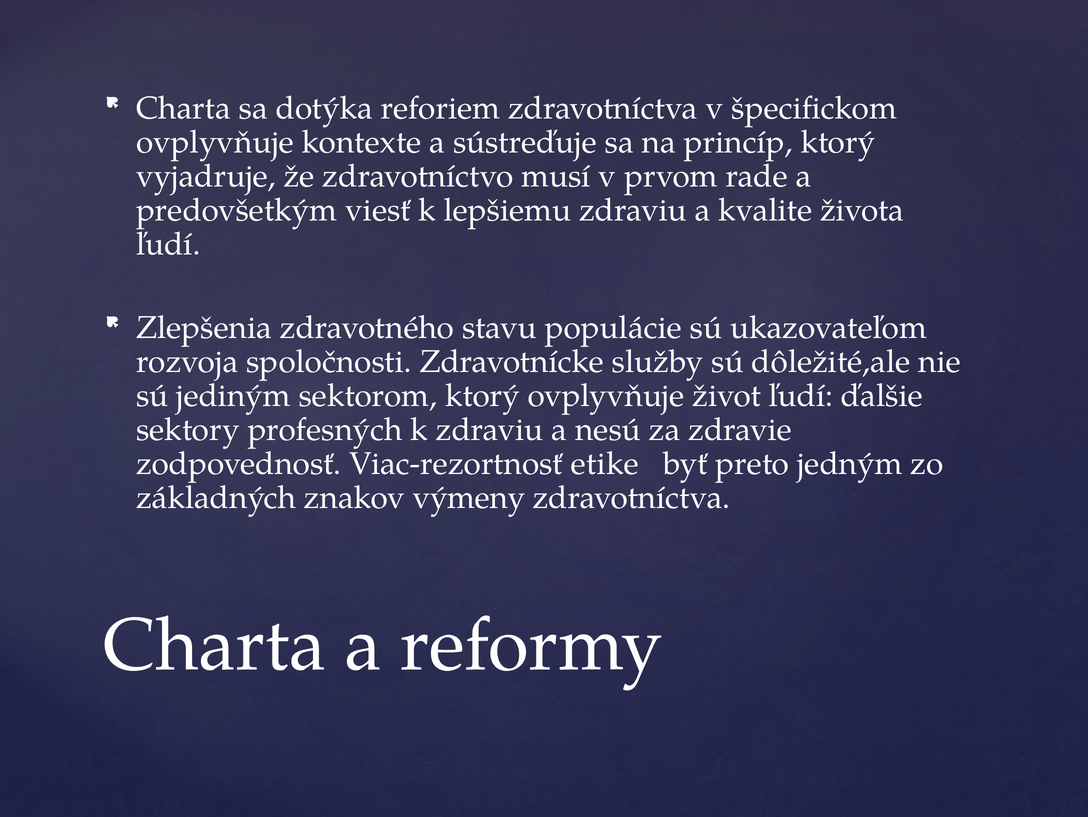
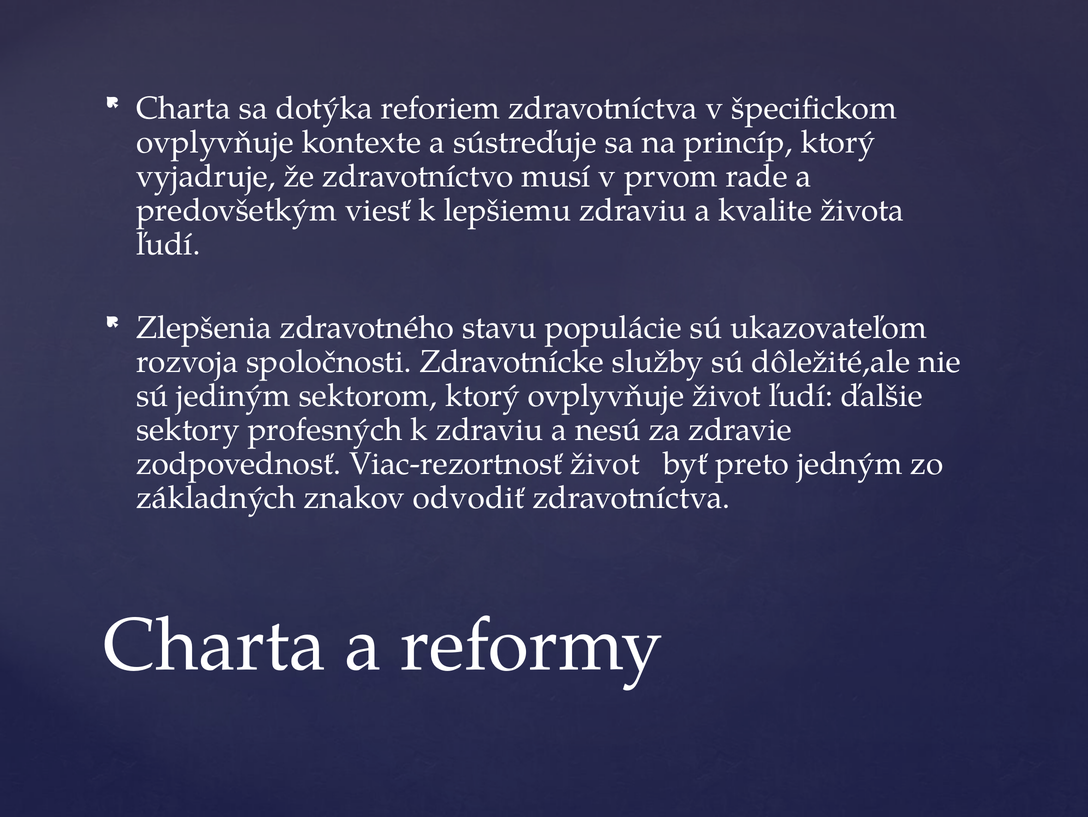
Viac-rezortnosť etike: etike -> život (605, 464)
výmeny: výmeny -> odvodiť (469, 498)
